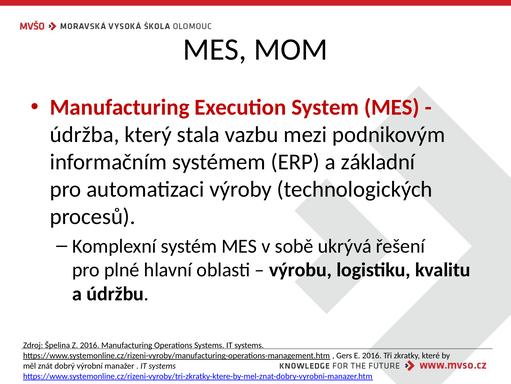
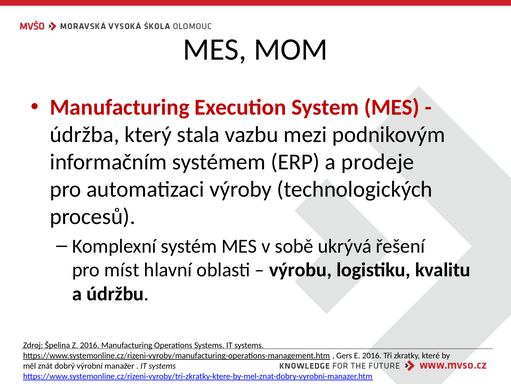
základní: základní -> prodeje (378, 162)
plné: plné -> míst (122, 269)
